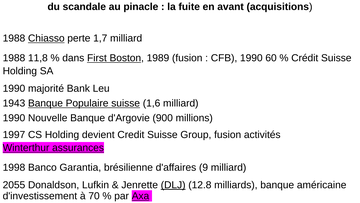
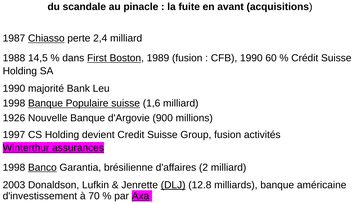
1988: 1988 -> 1987 (14, 38)
1,7: 1,7 -> 2,4 (100, 38)
11,8: 11,8 -> 14,5 (38, 58)
1943: 1943 -> 1998 (14, 103)
1990: 1990 -> 1926 (14, 118)
Banco underline: none -> present (42, 167)
9: 9 -> 2 (204, 167)
2055: 2055 -> 2003 (14, 185)
